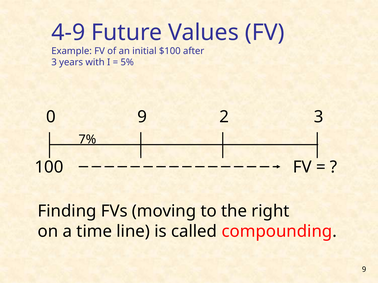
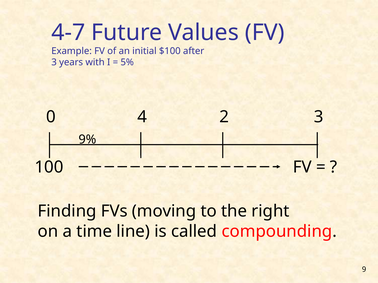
4-9: 4-9 -> 4-7 (68, 32)
0 9: 9 -> 4 (142, 117)
7%: 7% -> 9% (88, 140)
